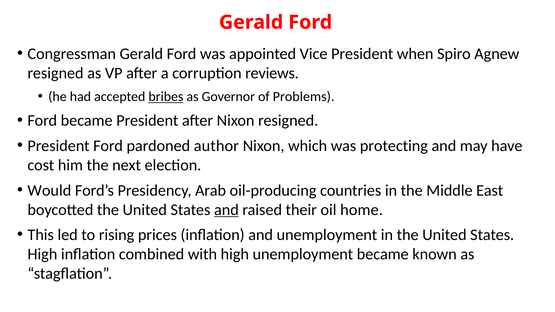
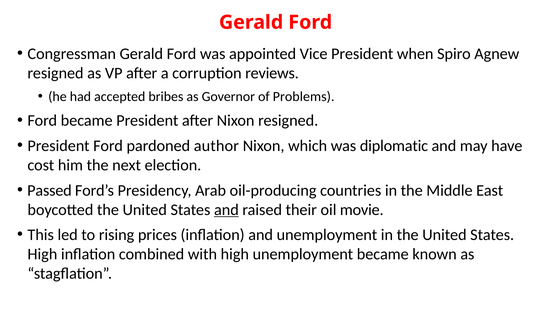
bribes underline: present -> none (166, 97)
protecting: protecting -> diplomatic (394, 146)
Would: Would -> Passed (49, 190)
home: home -> movie (362, 210)
